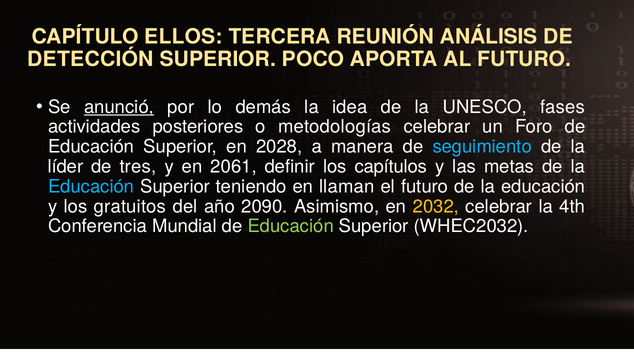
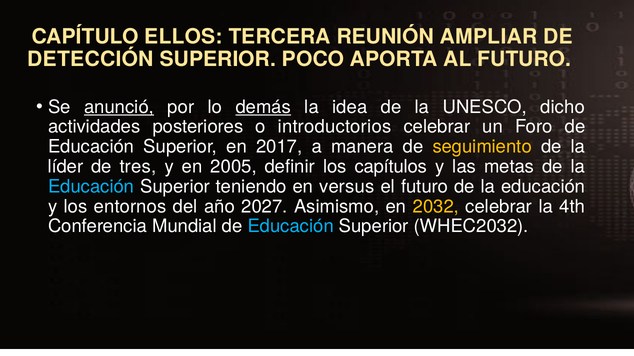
ANÁLISIS: ANÁLISIS -> AMPLIAR (489, 37)
demás underline: none -> present (263, 107)
fases: fases -> dicho (563, 107)
metodologías: metodologías -> introductorios (335, 127)
2028: 2028 -> 2017 (279, 147)
seguimiento colour: light blue -> yellow (482, 147)
2061: 2061 -> 2005 (234, 167)
llaman: llaman -> versus (347, 187)
gratuitos: gratuitos -> entornos (130, 207)
2090: 2090 -> 2027 (265, 207)
Educación colour: light green -> light blue (291, 227)
